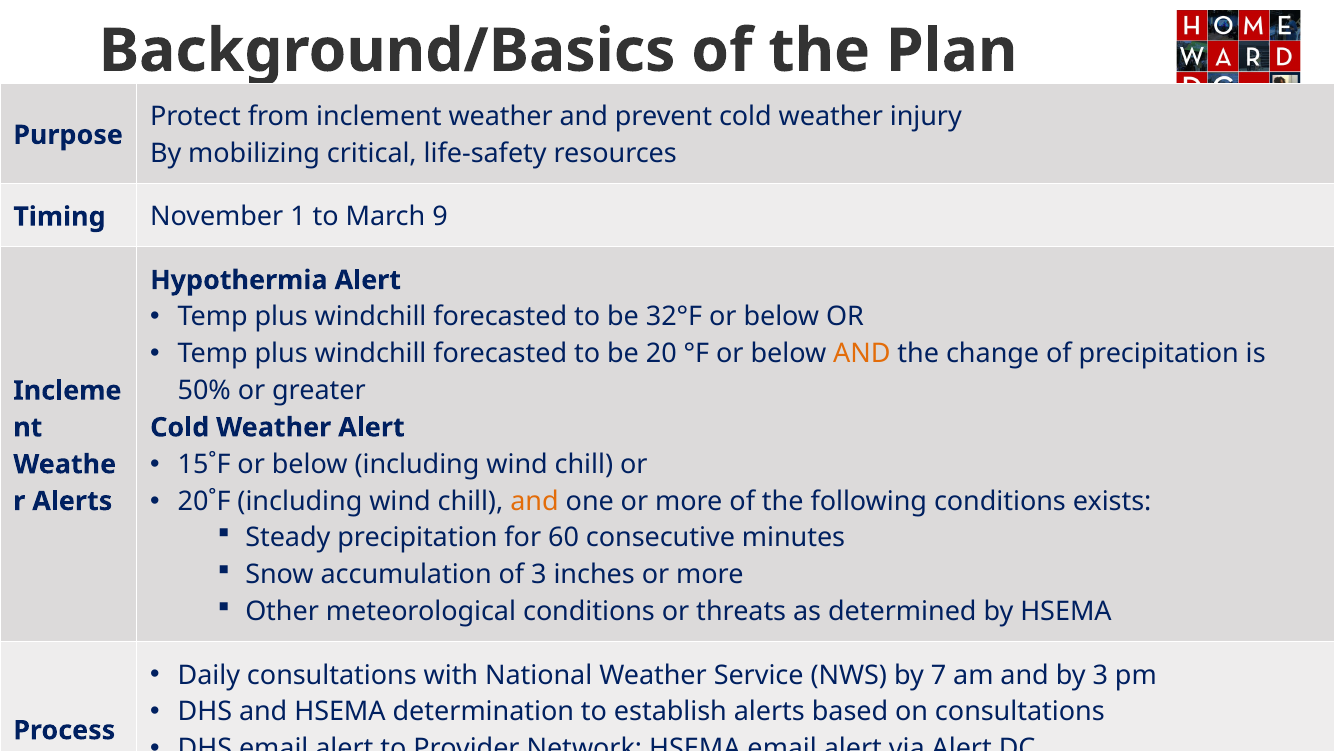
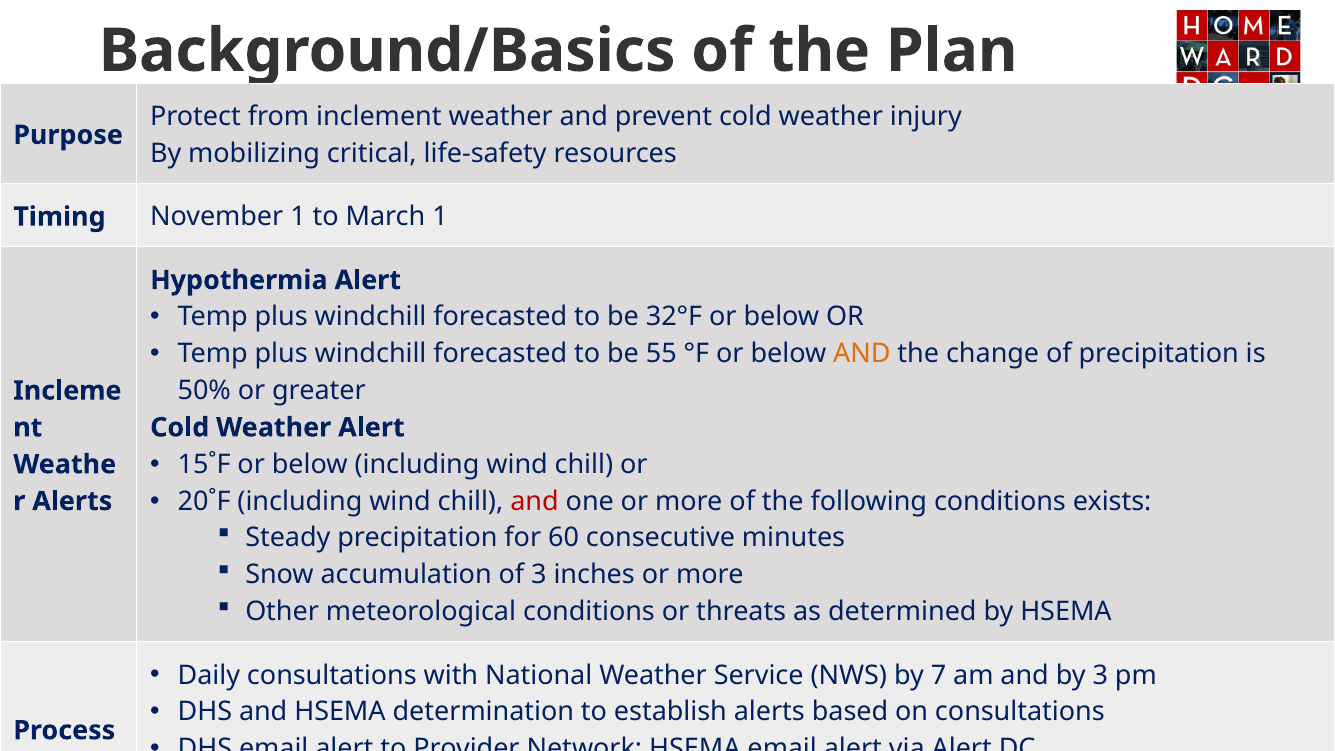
March 9: 9 -> 1 (440, 217)
20: 20 -> 55 (661, 354)
and colour: orange -> red (535, 501)
